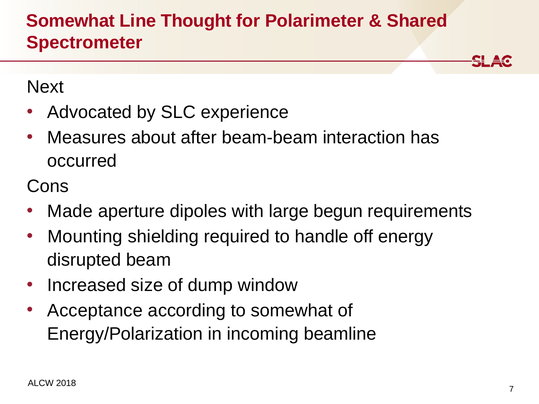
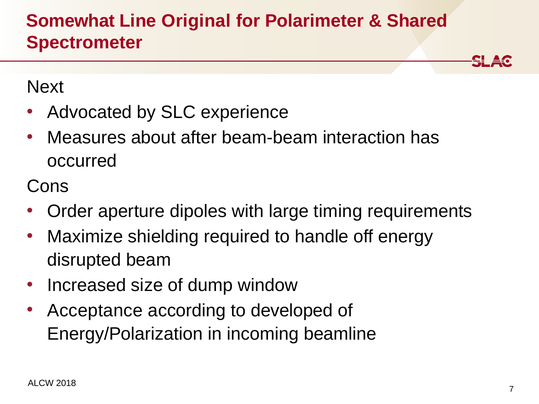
Thought: Thought -> Original (196, 21)
Made: Made -> Order (70, 212)
begun: begun -> timing (338, 212)
Mounting: Mounting -> Maximize (85, 237)
to somewhat: somewhat -> developed (292, 311)
